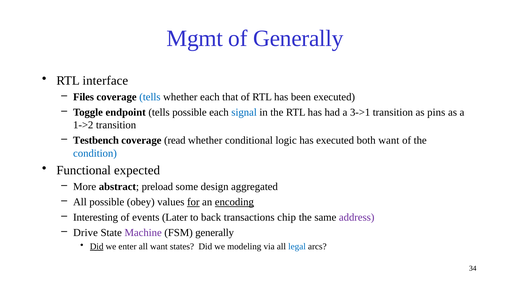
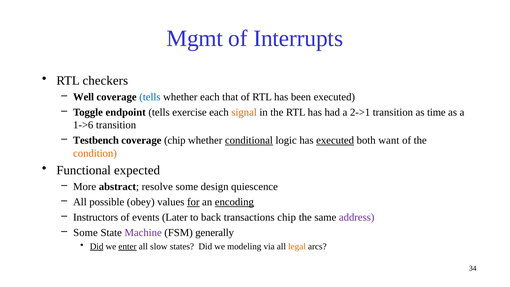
of Generally: Generally -> Interrupts (298, 38)
interface: interface -> checkers (105, 81)
Files: Files -> Well (84, 97)
tells possible: possible -> exercise (189, 112)
signal colour: blue -> orange (244, 112)
3->1: 3->1 -> 2->1 (360, 112)
pins: pins -> time (436, 112)
1->2: 1->2 -> 1->6 (83, 125)
coverage read: read -> chip (175, 140)
conditional underline: none -> present (249, 140)
executed underline: none -> present (335, 140)
condition colour: blue -> orange (95, 153)
preload: preload -> resolve (157, 187)
aggregated: aggregated -> quiescence (254, 187)
Interesting: Interesting -> Instructors (96, 217)
Drive: Drive -> Some (85, 233)
enter underline: none -> present (128, 246)
all want: want -> slow (159, 246)
legal colour: blue -> orange (297, 246)
